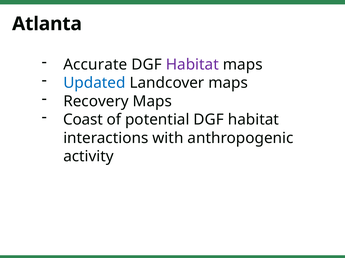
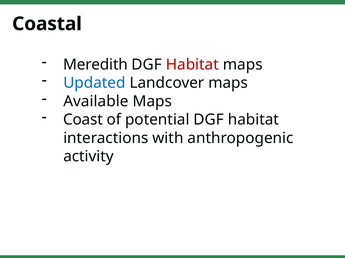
Atlanta: Atlanta -> Coastal (47, 24)
Accurate: Accurate -> Meredith (95, 65)
Habitat colour: purple -> red (192, 65)
Recovery: Recovery -> Available (96, 102)
